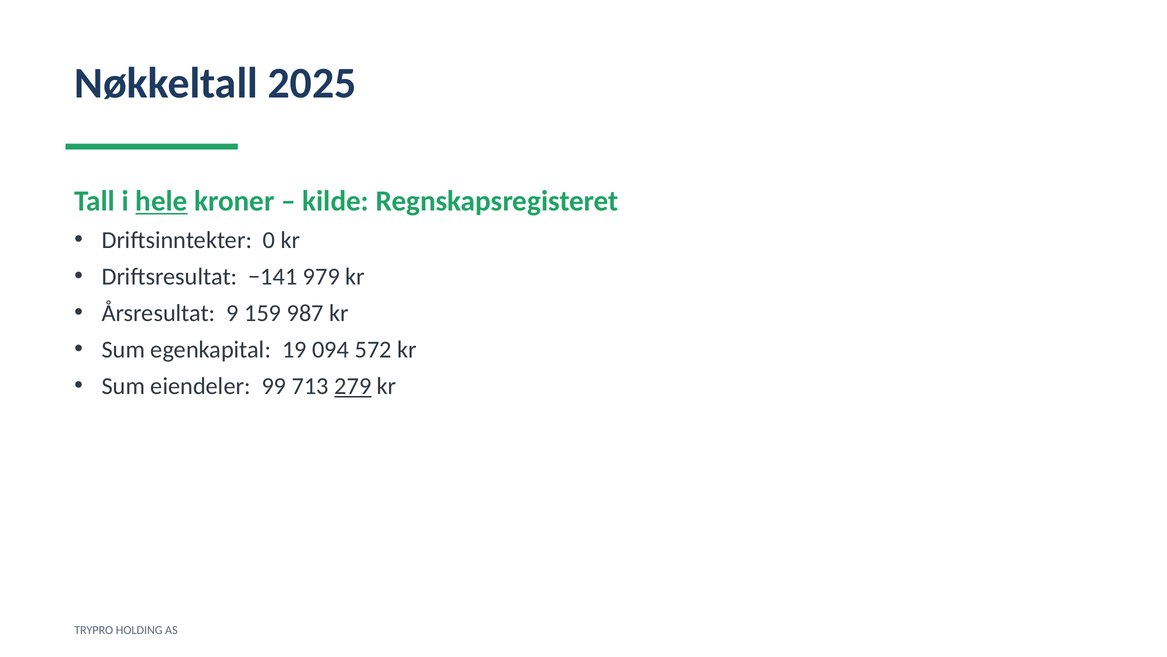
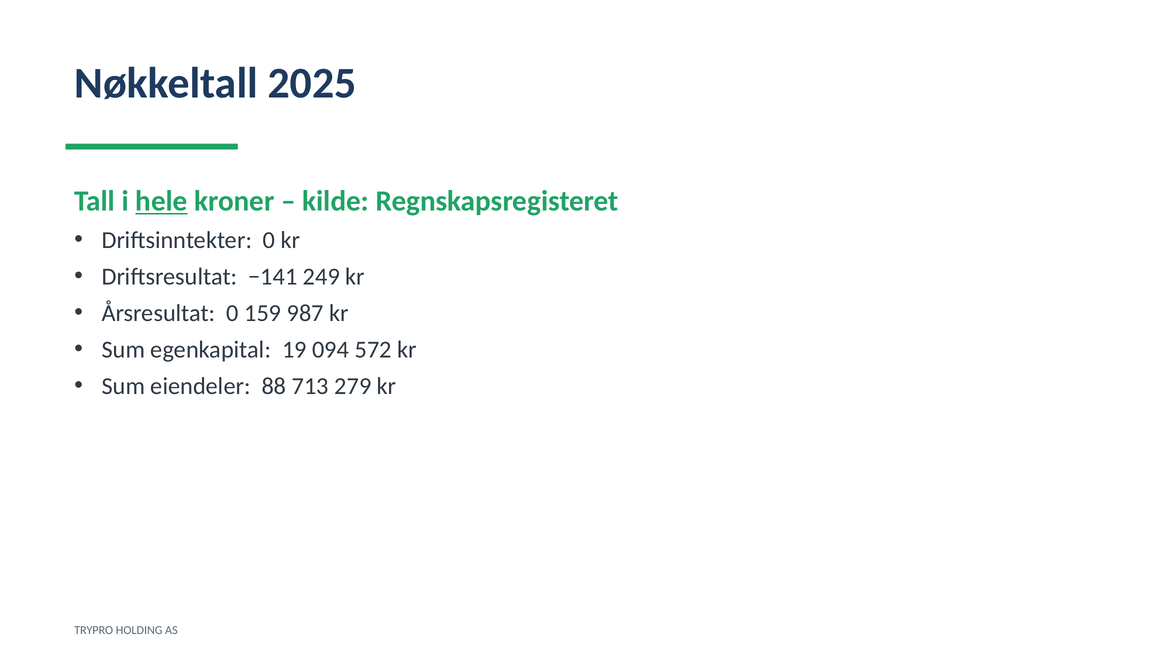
979: 979 -> 249 (321, 276)
Årsresultat 9: 9 -> 0 (233, 313)
99: 99 -> 88 (274, 386)
279 underline: present -> none (353, 386)
